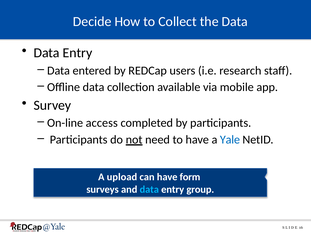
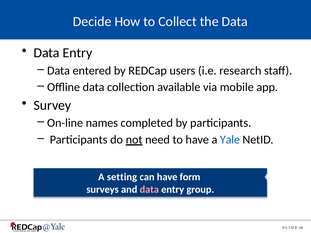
access: access -> names (102, 123)
upload: upload -> setting (122, 177)
data colour: light blue -> pink (149, 190)
